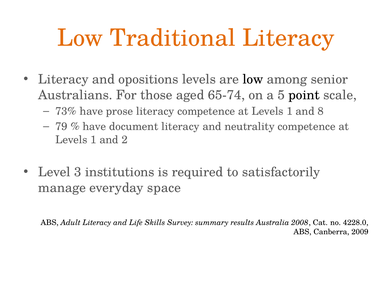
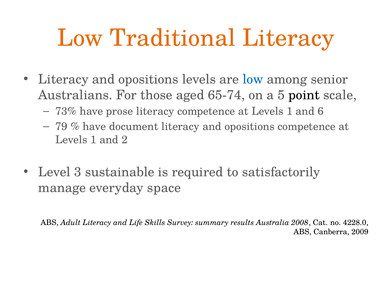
low colour: black -> blue (253, 79)
8: 8 -> 6 (321, 111)
document literacy and neutrality: neutrality -> opositions (250, 127)
institutions: institutions -> sustainable (120, 172)
